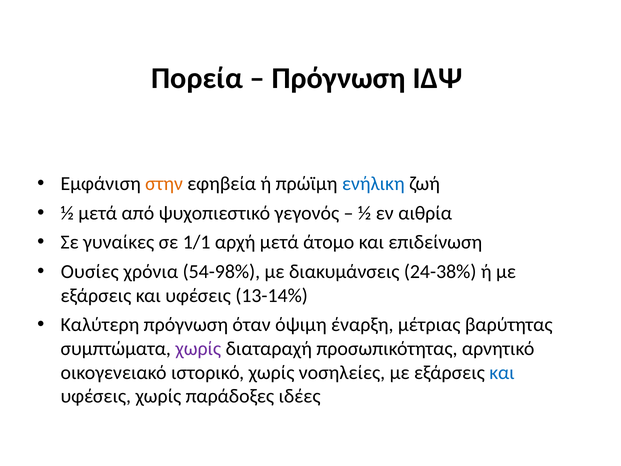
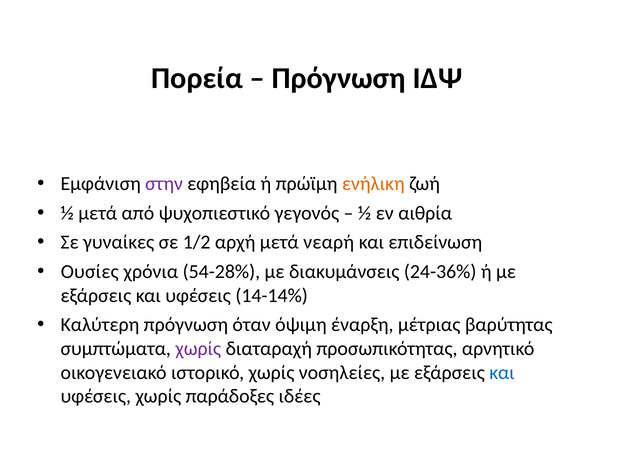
στην colour: orange -> purple (164, 184)
ενήλικη colour: blue -> orange (373, 184)
1/1: 1/1 -> 1/2 (197, 242)
άτομο: άτομο -> νεαρή (329, 242)
54-98%: 54-98% -> 54-28% (221, 272)
24-38%: 24-38% -> 24-36% (440, 272)
13-14%: 13-14% -> 14-14% (272, 295)
